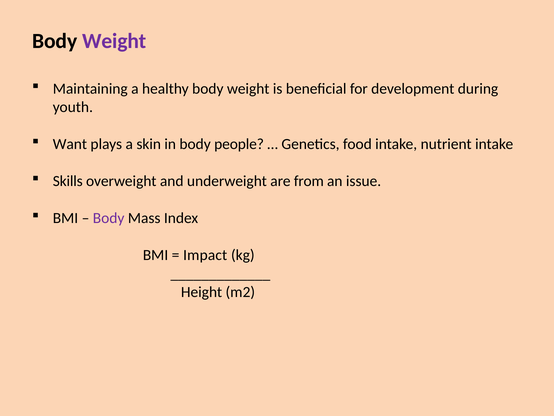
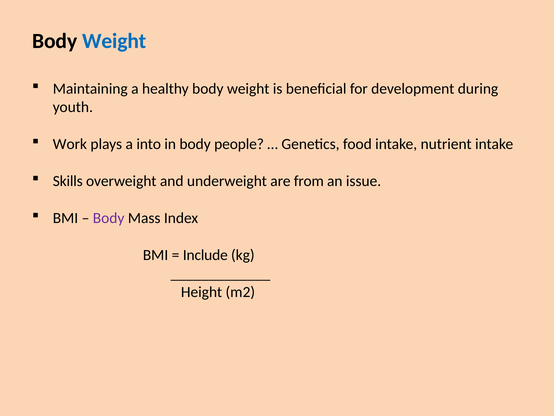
Weight colour: purple -> blue (114, 41)
Want: Want -> Work (70, 144)
skin: skin -> into (149, 144)
Impact: Impact -> Include (205, 255)
